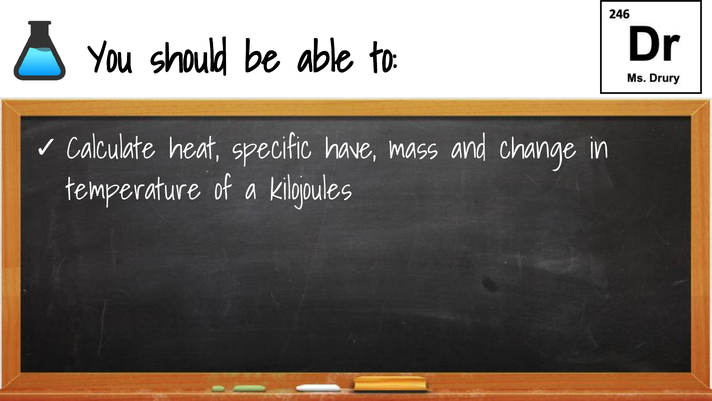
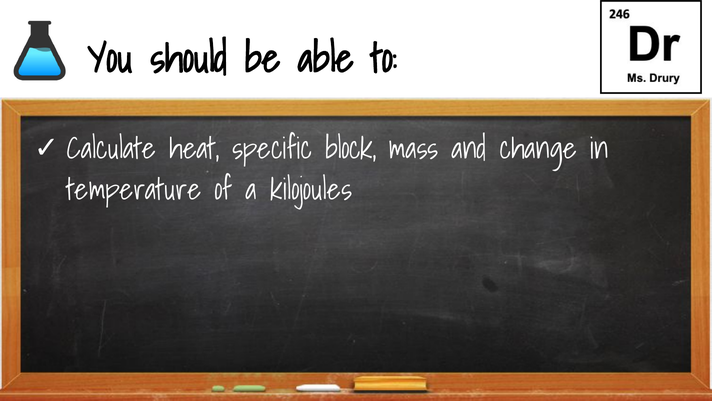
have: have -> block (351, 149)
